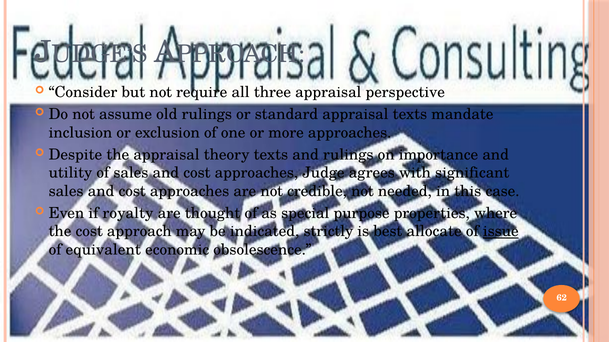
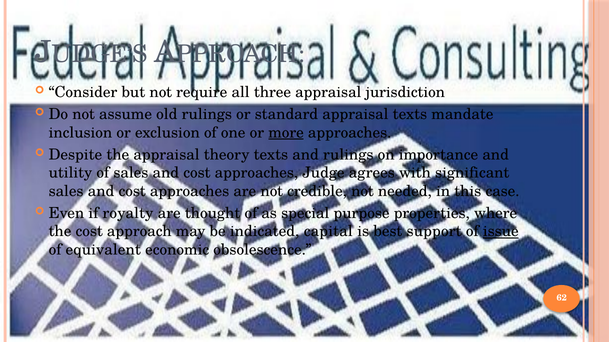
perspective: perspective -> jurisdiction (405, 92)
more underline: none -> present (286, 133)
strictly: strictly -> capital (328, 232)
allocate: allocate -> support (434, 232)
